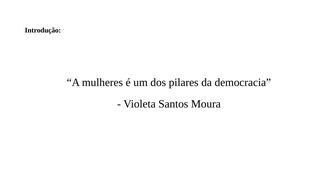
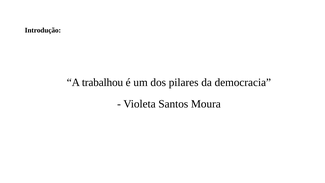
mulheres: mulheres -> trabalhou (103, 82)
